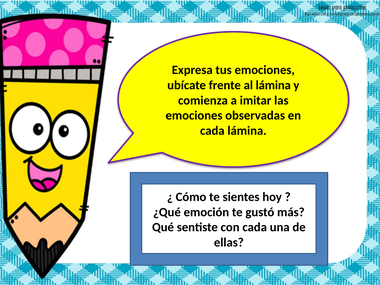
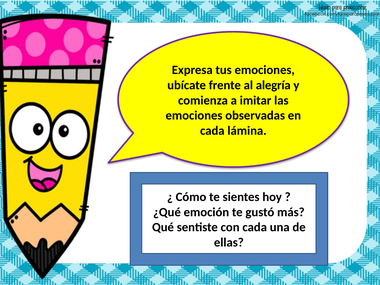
al lámina: lámina -> alegría (273, 85)
